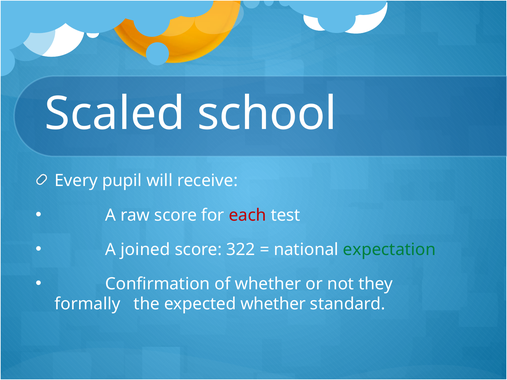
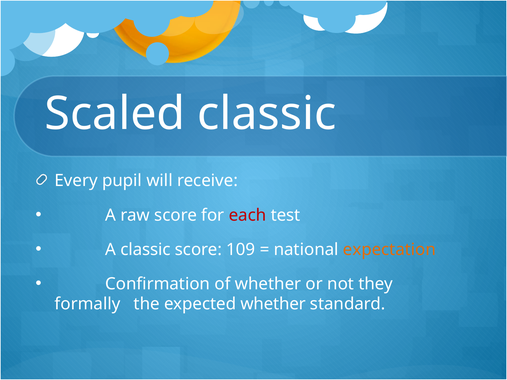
Scaled school: school -> classic (267, 114)
A joined: joined -> classic (145, 250)
322: 322 -> 109 (241, 250)
expectation colour: green -> orange (389, 250)
